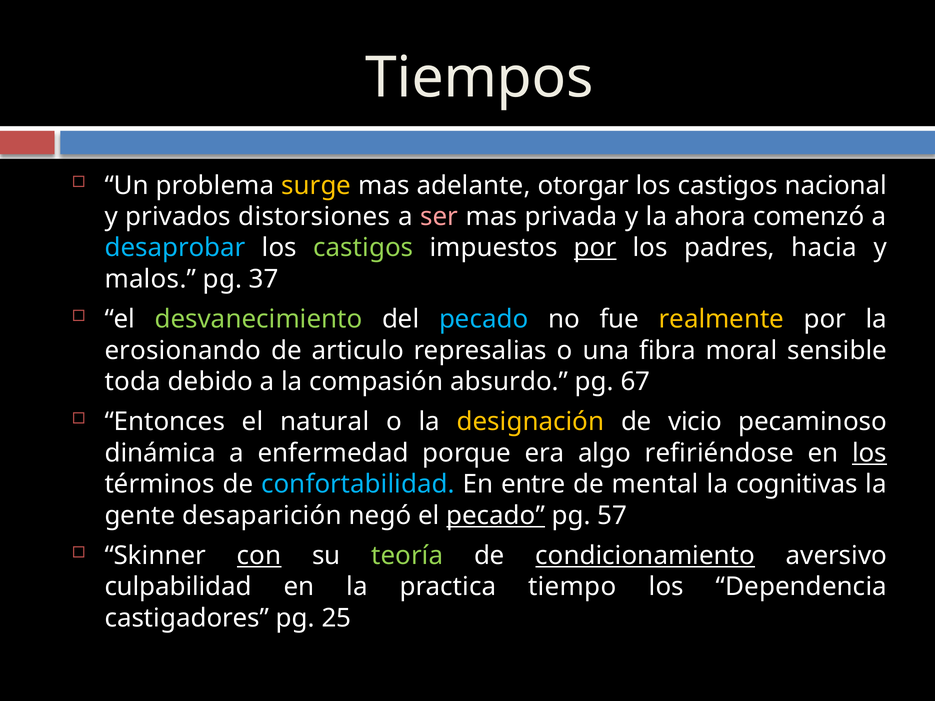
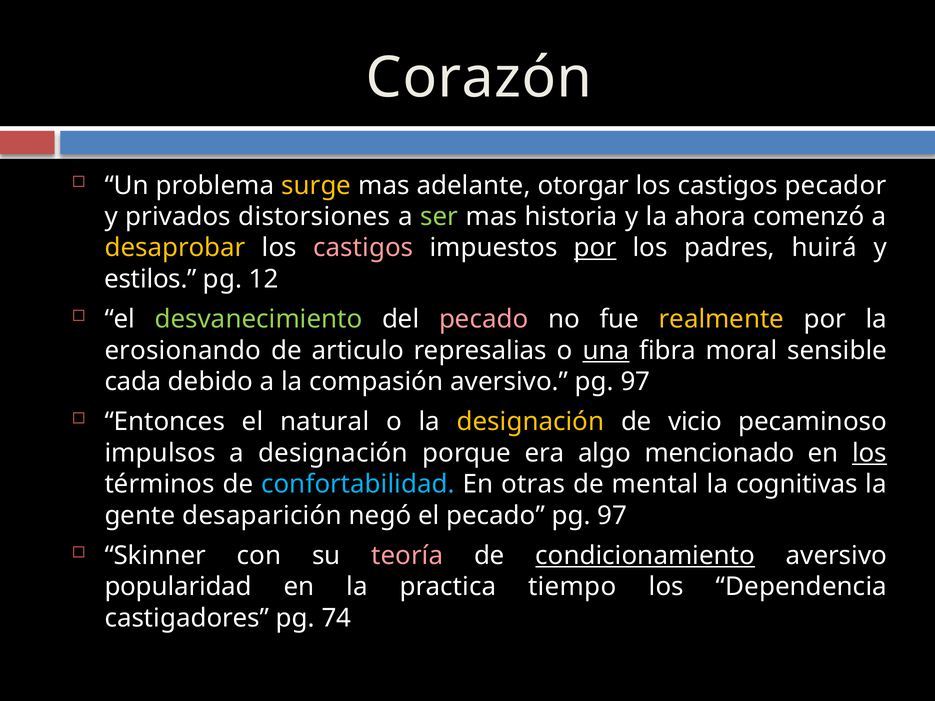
Tiempos: Tiempos -> Corazón (479, 78)
nacional: nacional -> pecador (836, 186)
ser colour: pink -> light green (439, 217)
privada: privada -> historia (571, 217)
desaprobar colour: light blue -> yellow (175, 248)
castigos colour: light green -> pink (363, 248)
hacia: hacia -> huirá (824, 248)
malos: malos -> estilos (151, 279)
37: 37 -> 12 (264, 279)
pecado colour: light blue -> pink (484, 319)
una underline: none -> present (606, 351)
toda: toda -> cada (133, 382)
compasión absurdo: absurdo -> aversivo (509, 382)
67: 67 -> 97 (635, 382)
dinámica: dinámica -> impulsos (160, 453)
a enfermedad: enfermedad -> designación (333, 453)
refiriéndose: refiriéndose -> mencionado (720, 453)
entre: entre -> otras (533, 484)
pecado underline: present -> none (496, 516)
57: 57 -> 97 (612, 516)
con underline: present -> none (259, 556)
teoría colour: light green -> pink (407, 556)
culpabilidad: culpabilidad -> popularidad (178, 587)
25: 25 -> 74 (336, 618)
